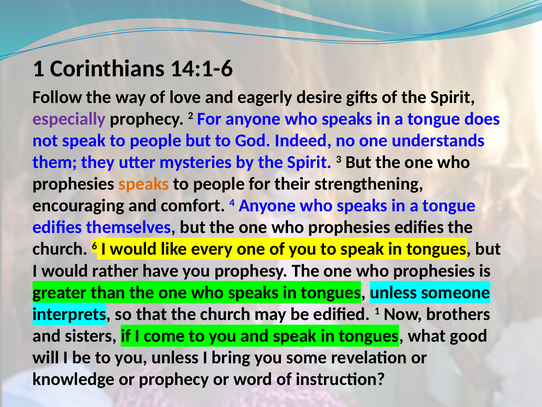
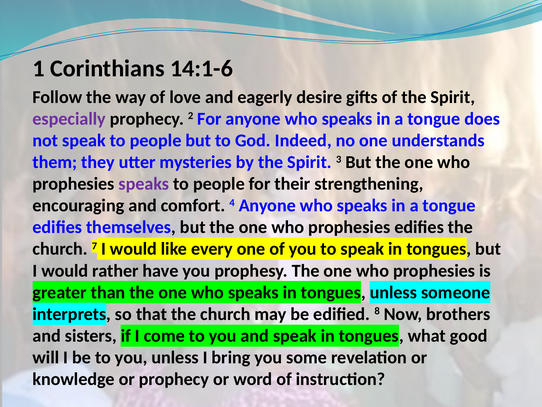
speaks colour: orange -> purple (144, 184)
6: 6 -> 7 (94, 246)
edified 1: 1 -> 8 (377, 311)
